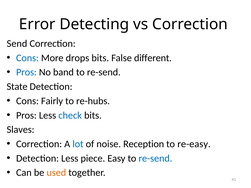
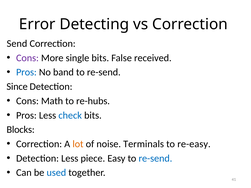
Cons colour: blue -> purple (27, 58)
drops: drops -> single (77, 58)
different: different -> received (153, 58)
State: State -> Since (17, 87)
Fairly: Fairly -> Math (52, 101)
Slaves: Slaves -> Blocks (21, 130)
lot colour: blue -> orange (78, 144)
Reception: Reception -> Terminals (144, 144)
used colour: orange -> blue (56, 173)
